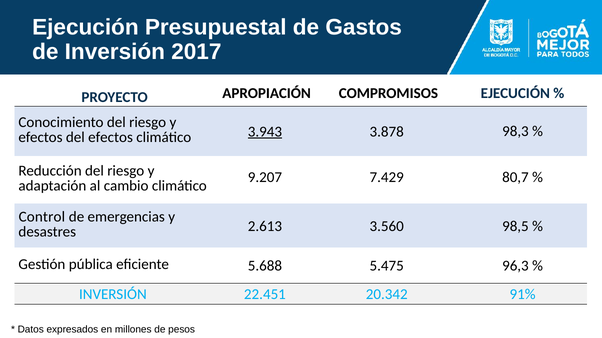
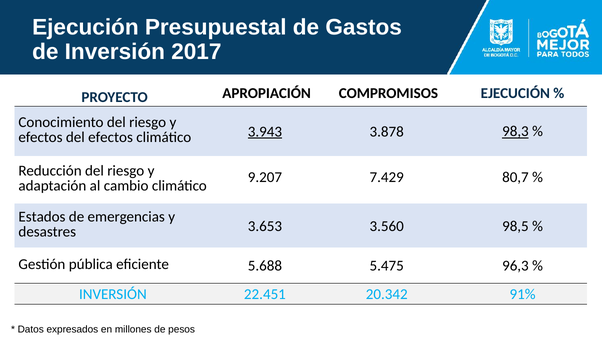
98,3 underline: none -> present (515, 132)
Control: Control -> Estados (42, 217)
2.613: 2.613 -> 3.653 (265, 227)
